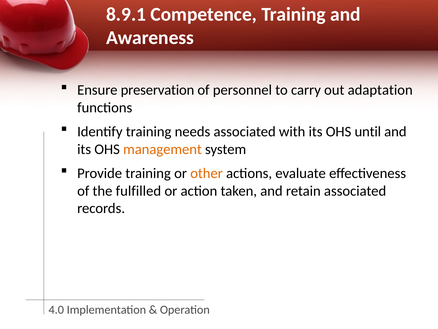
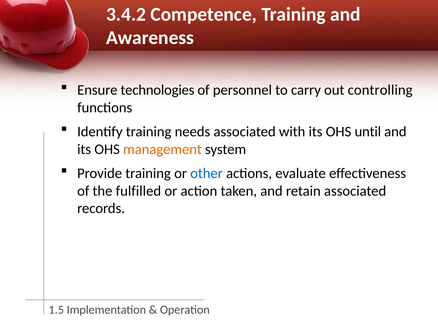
8.9.1: 8.9.1 -> 3.4.2 (126, 14)
preservation: preservation -> technologies (157, 90)
adaptation: adaptation -> controlling (380, 90)
other colour: orange -> blue (207, 173)
4.0: 4.0 -> 1.5 (56, 309)
